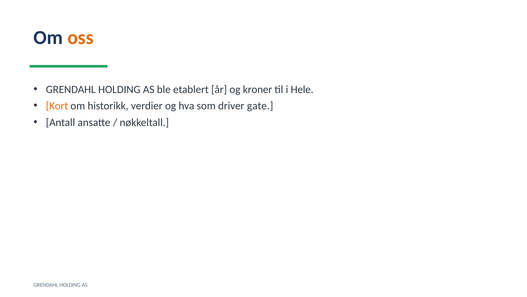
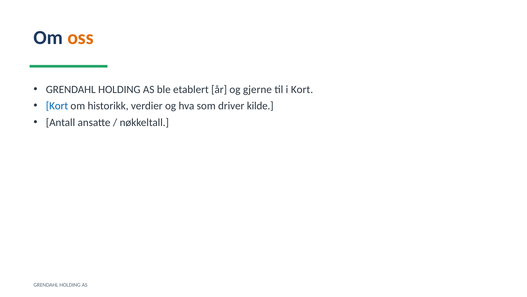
kroner: kroner -> gjerne (257, 89)
i Hele: Hele -> Kort (302, 89)
Kort colour: orange -> blue (57, 106)
gate: gate -> kilde (260, 106)
